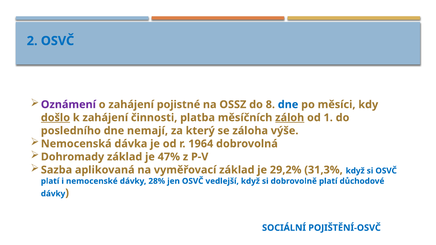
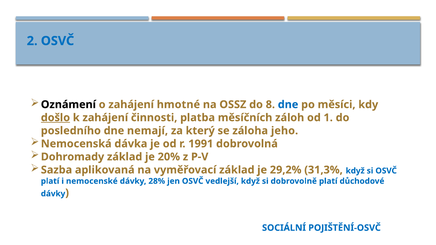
Oznámení colour: purple -> black (68, 105)
pojistné: pojistné -> hmotné (178, 105)
záloh underline: present -> none (290, 118)
výše: výše -> jeho (285, 131)
1964: 1964 -> 1991 (201, 144)
47%: 47% -> 20% (169, 157)
